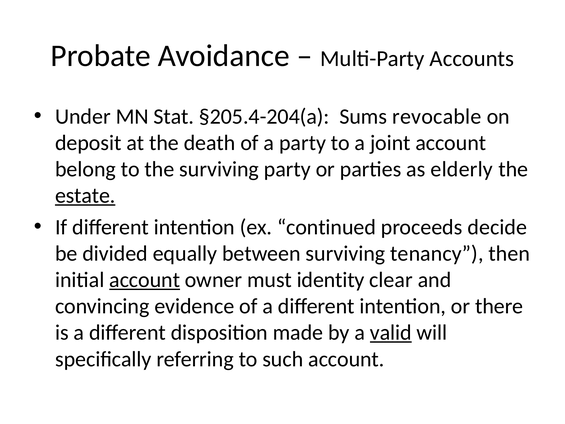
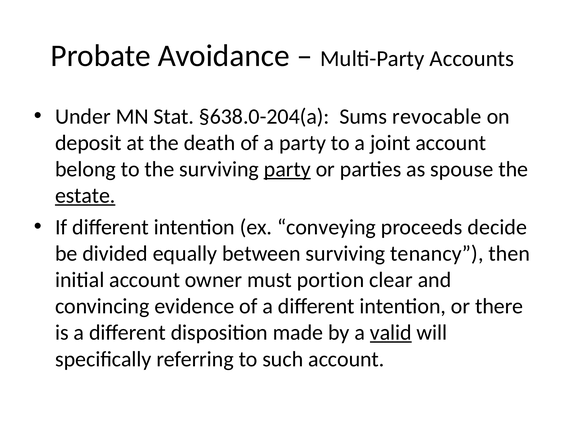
§205.4-204(a: §205.4-204(a -> §638.0-204(a (264, 116)
party underline: none -> present (287, 169)
elderly: elderly -> spouse (462, 169)
continued: continued -> conveying (326, 227)
account underline: present -> none (145, 280)
identity: identity -> portion (330, 280)
